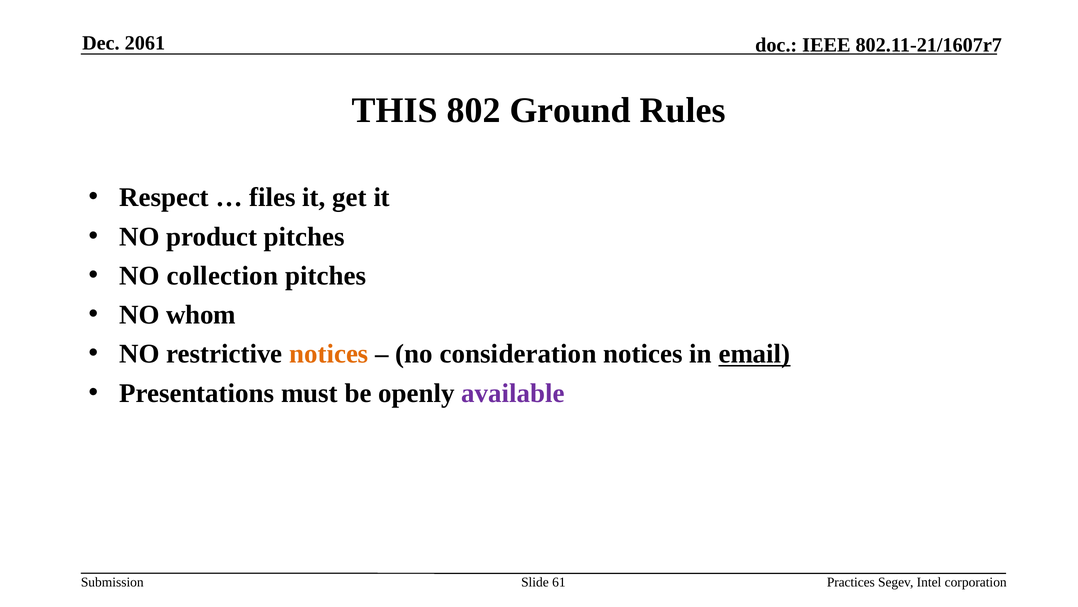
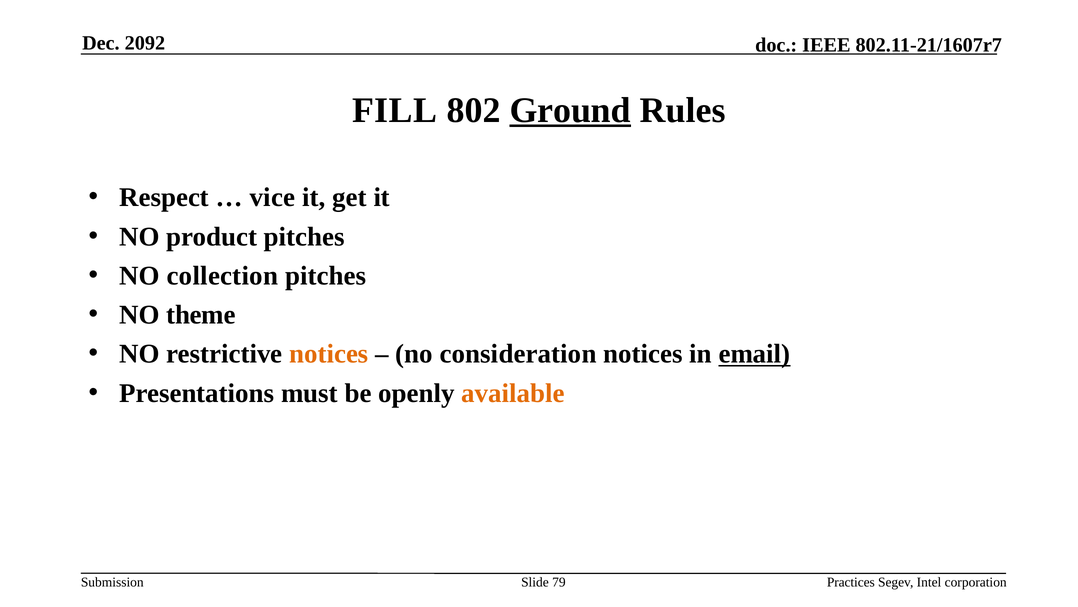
2061: 2061 -> 2092 (145, 43)
THIS: THIS -> FILL (395, 110)
Ground underline: none -> present (570, 110)
files: files -> vice (272, 197)
whom: whom -> theme (201, 315)
available colour: purple -> orange (513, 393)
61: 61 -> 79 (559, 582)
